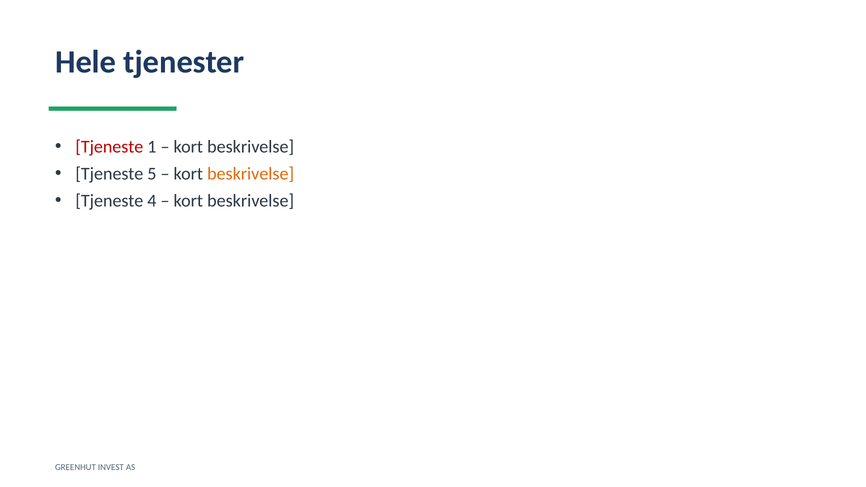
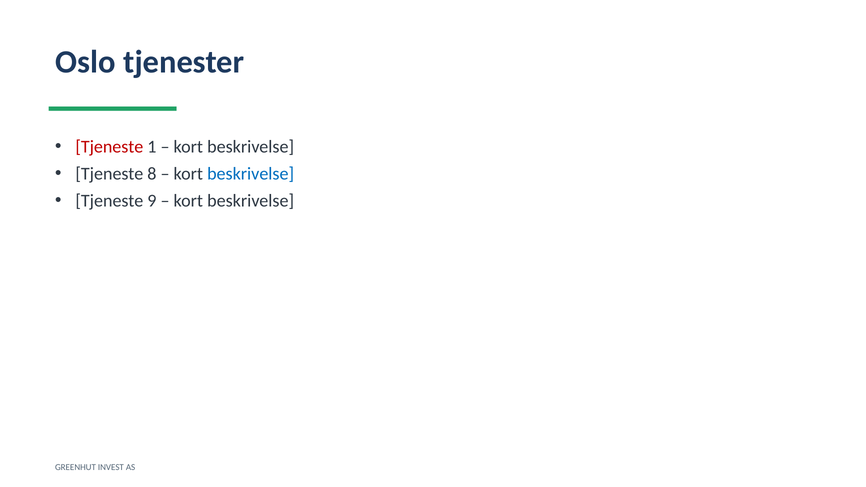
Hele: Hele -> Oslo (85, 62)
5: 5 -> 8 (152, 174)
beskrivelse colour: orange -> blue (251, 174)
4: 4 -> 9 (152, 201)
